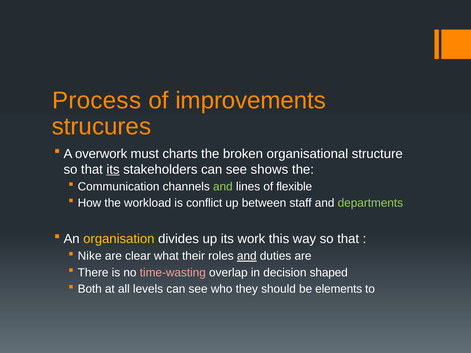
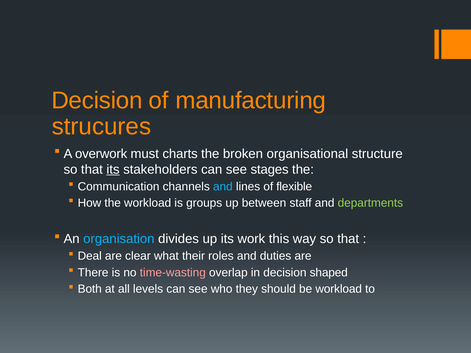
Process: Process -> Decision (97, 101)
improvements: improvements -> manufacturing (251, 101)
shows: shows -> stages (270, 170)
and colour: light green -> light blue (223, 187)
conflict: conflict -> groups (204, 203)
organisation colour: yellow -> light blue (119, 239)
Nike: Nike -> Deal (90, 256)
and underline: present -> none (247, 256)
be elements: elements -> workload (339, 289)
